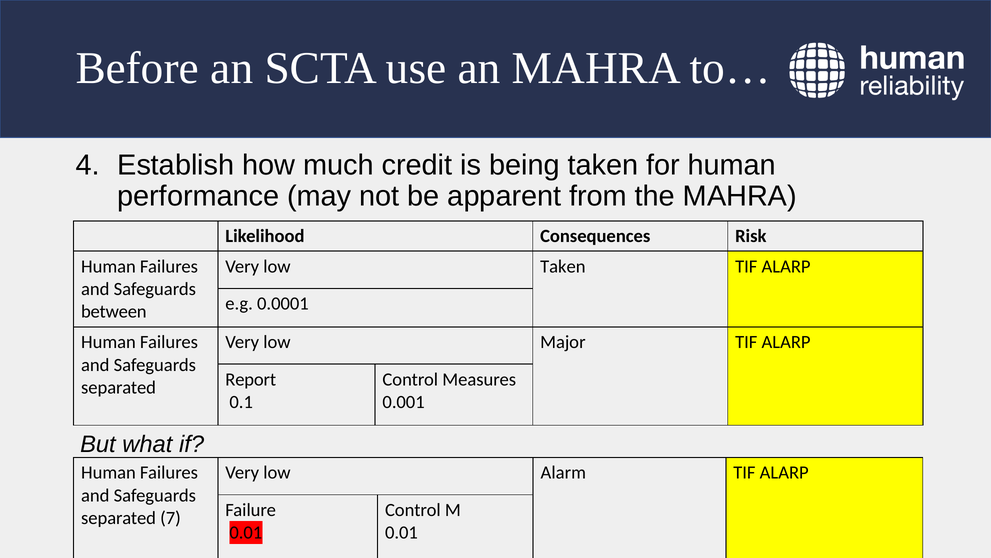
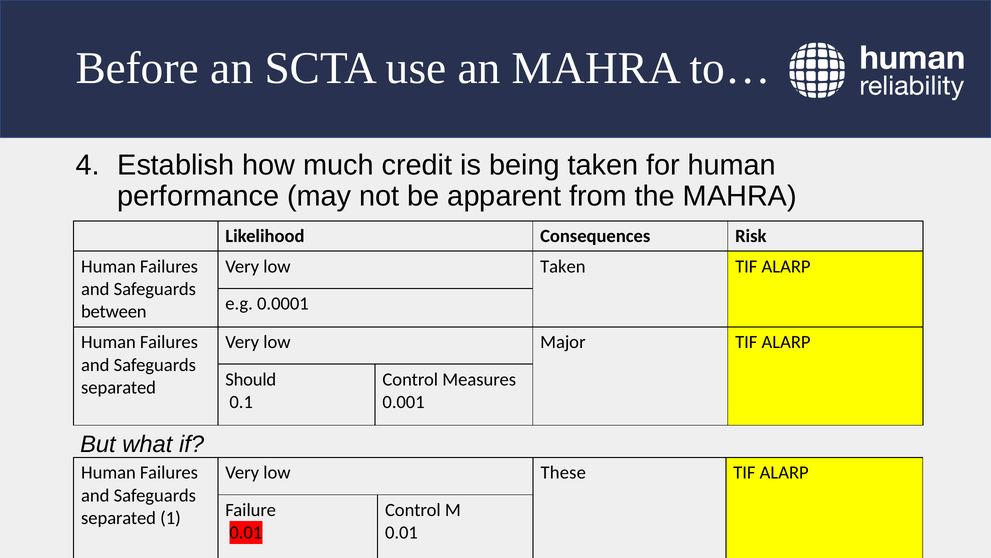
Report: Report -> Should (251, 379)
Alarm: Alarm -> These (563, 472)
7: 7 -> 1 (171, 518)
